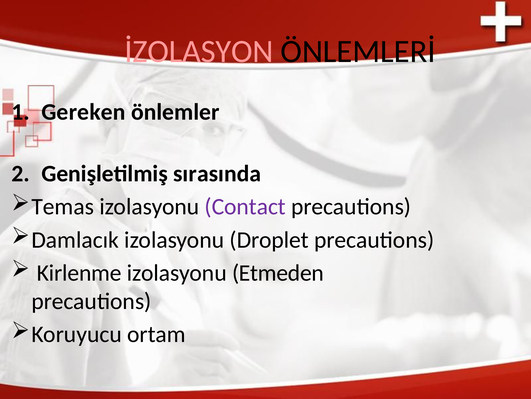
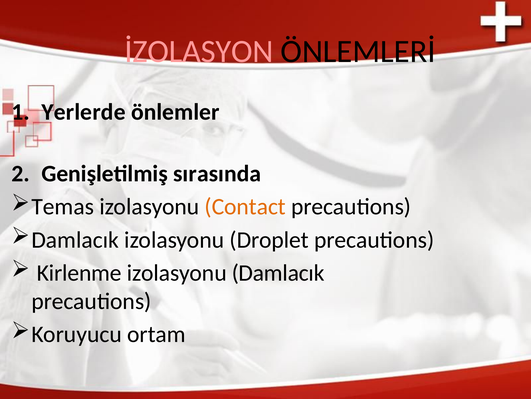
Gereken: Gereken -> Yerlerde (84, 112)
Contact colour: purple -> orange (245, 206)
izolasyonu Etmeden: Etmeden -> Damlacık (278, 272)
